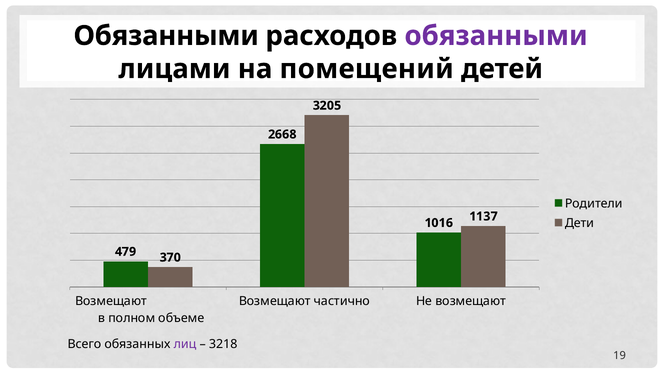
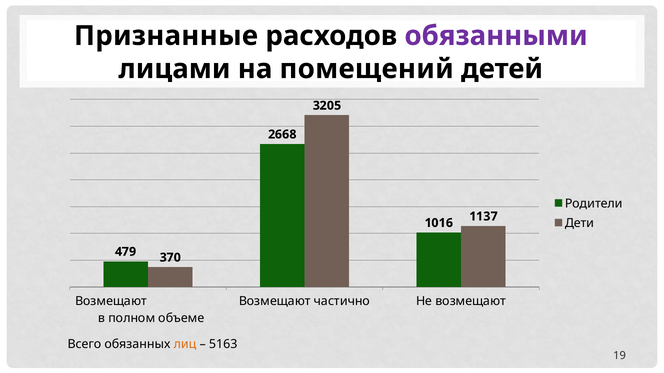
Обязанными: Обязанными -> Признанные (166, 36)
лиц colour: purple -> orange (185, 344)
3218: 3218 -> 5163 (223, 344)
